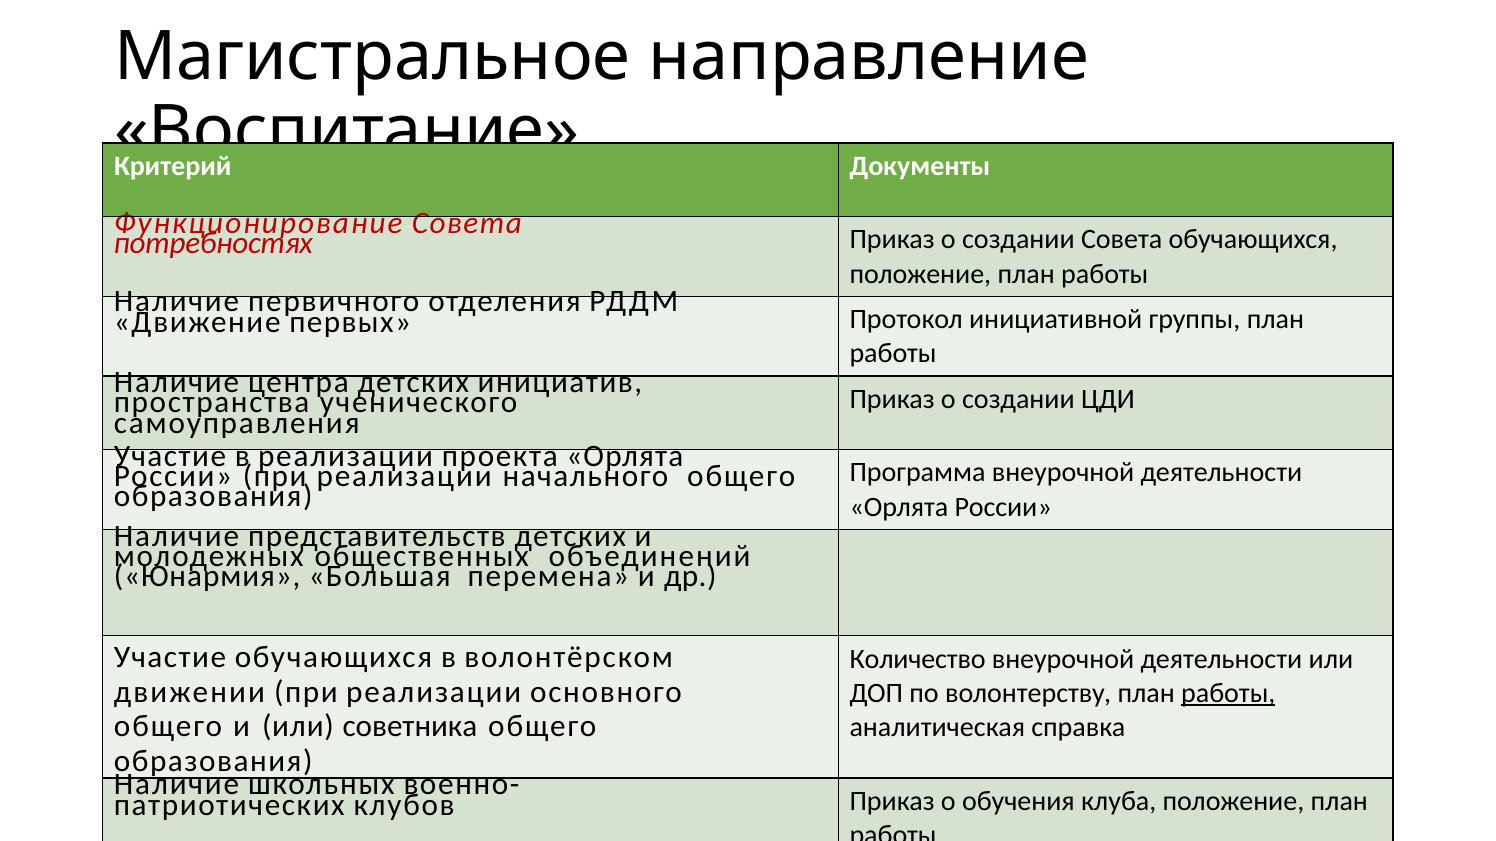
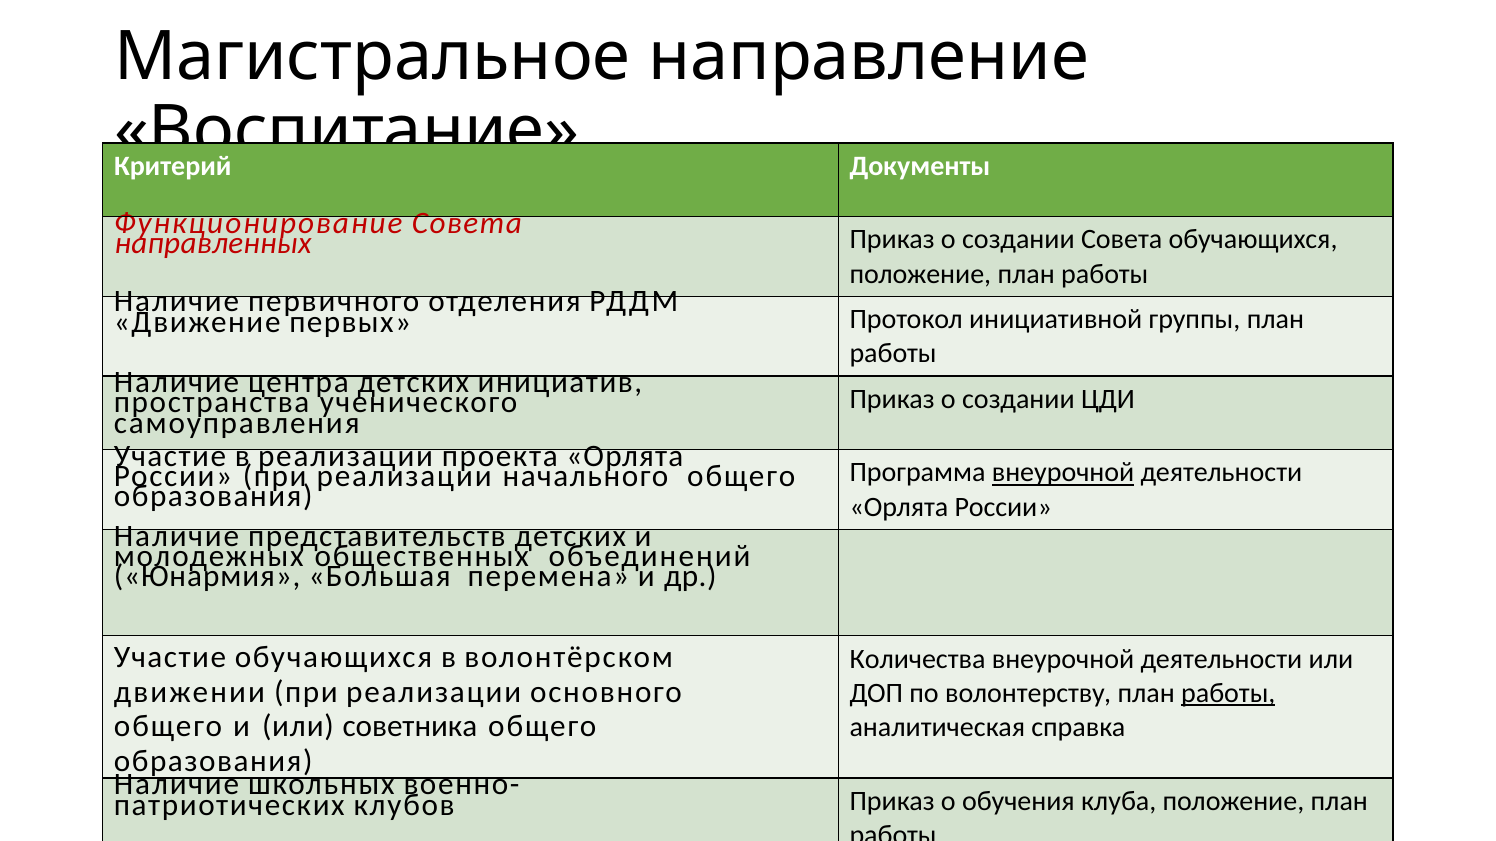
потребностях: потребностях -> направленных (213, 243)
внеурочной underline: none -> present (1063, 473)
Количество: Количество -> Количества (918, 659)
